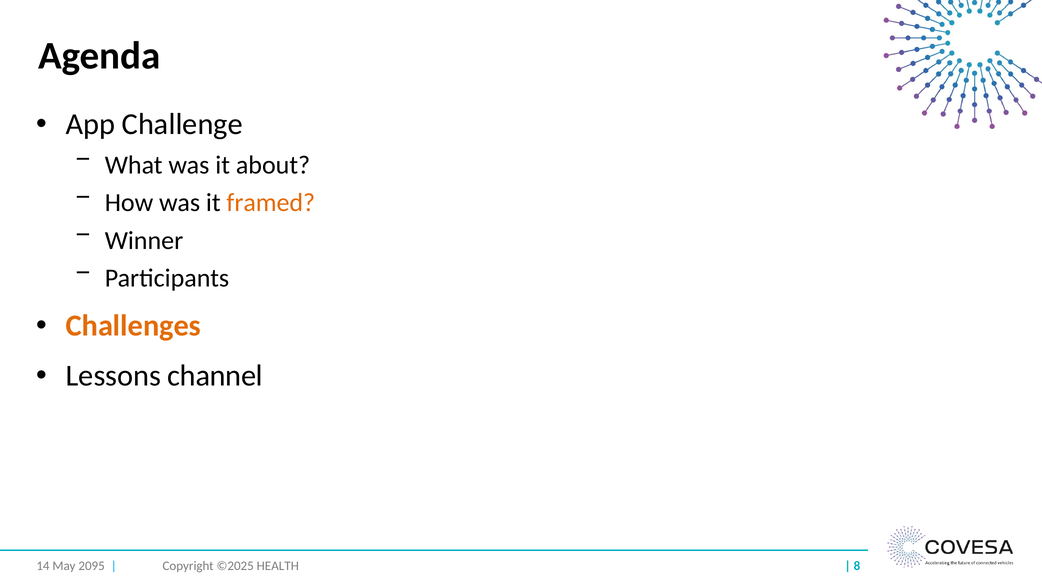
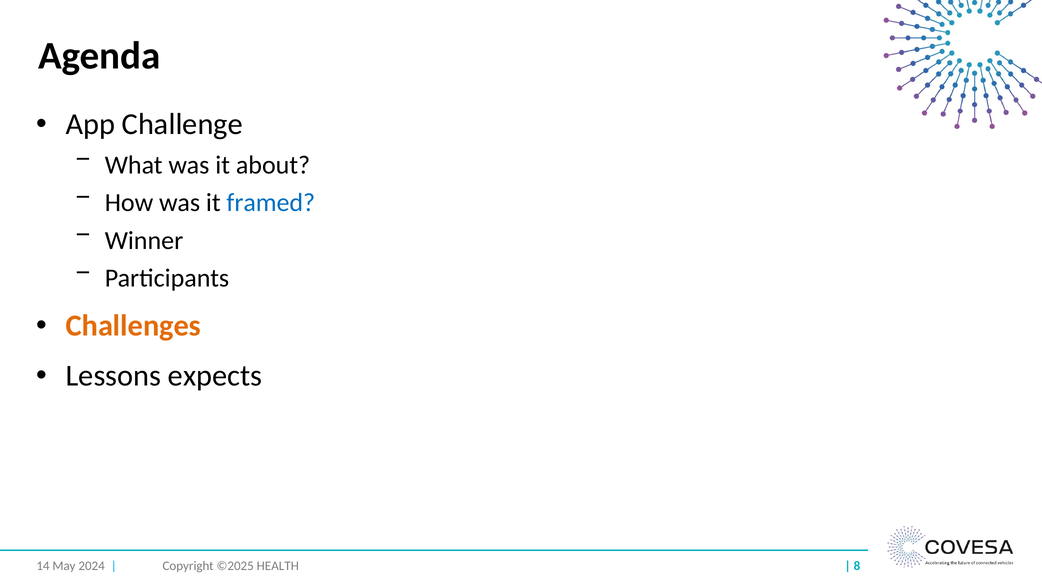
framed colour: orange -> blue (271, 203)
channel: channel -> expects (215, 376)
2095: 2095 -> 2024 (92, 566)
